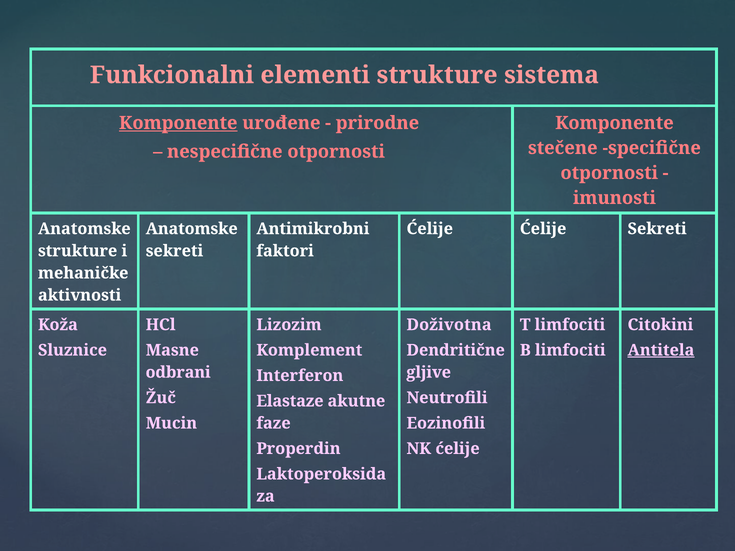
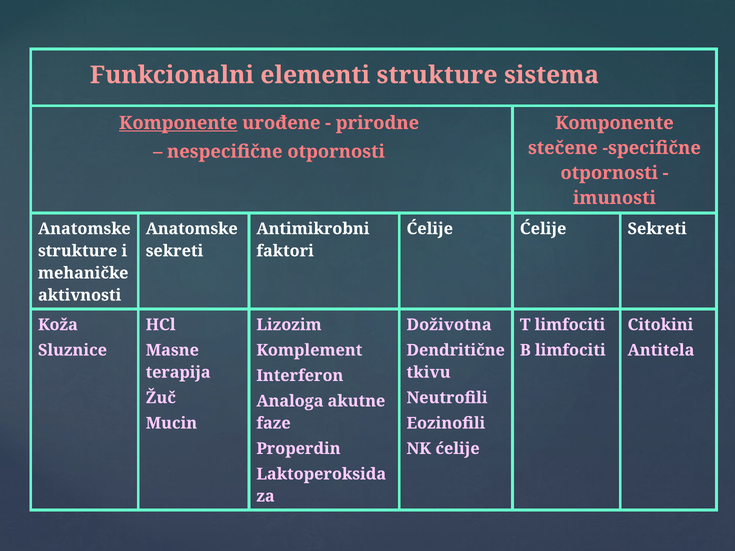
Antitela underline: present -> none (661, 350)
odbrani: odbrani -> terapija (178, 373)
gljive: gljive -> tkivu (429, 373)
Elastaze: Elastaze -> Analoga (290, 401)
